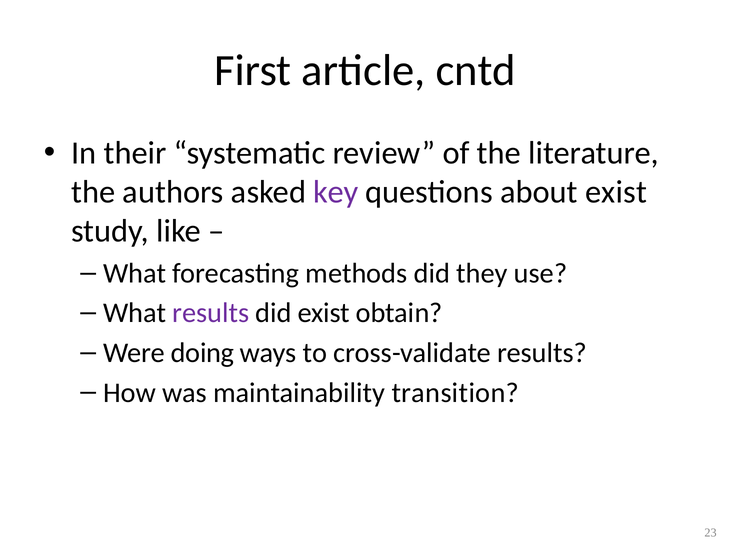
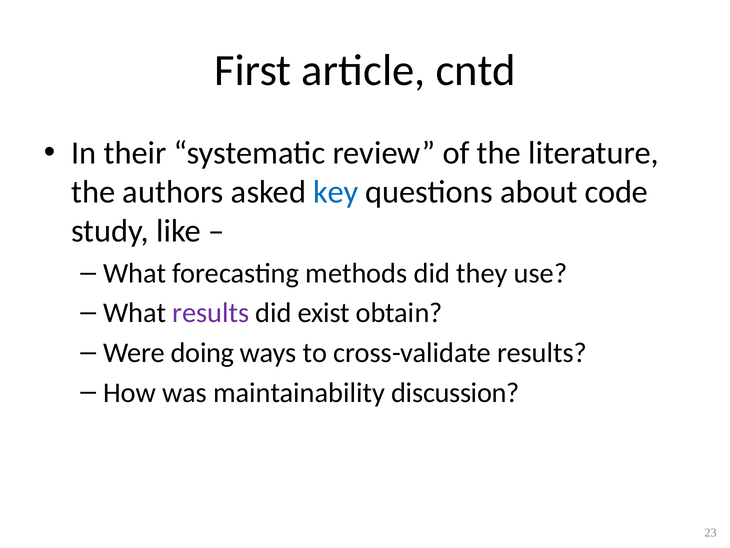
key colour: purple -> blue (336, 192)
about exist: exist -> code (616, 192)
transition: transition -> discussion (456, 392)
